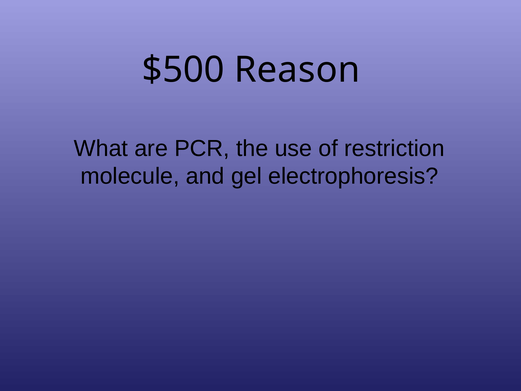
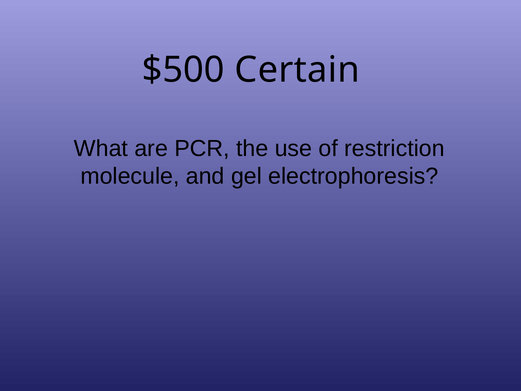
Reason: Reason -> Certain (297, 70)
